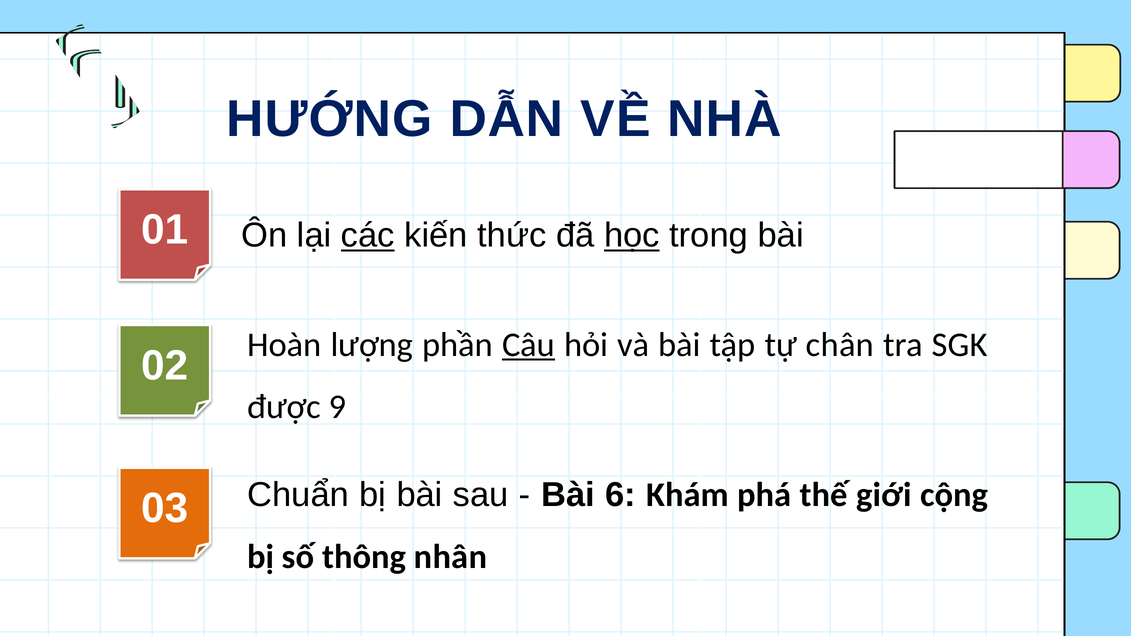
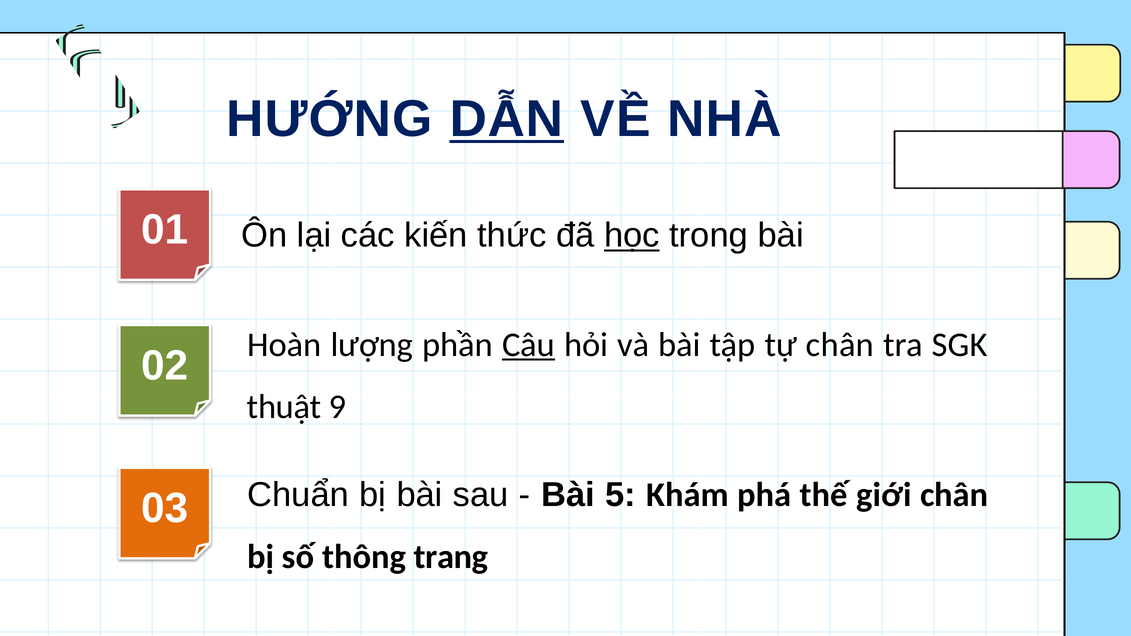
DẪN underline: none -> present (506, 119)
các underline: present -> none (368, 236)
được: được -> thuật (284, 407)
6: 6 -> 5 (621, 495)
giới cộng: cộng -> chân (954, 495)
nhân: nhân -> trang (451, 557)
